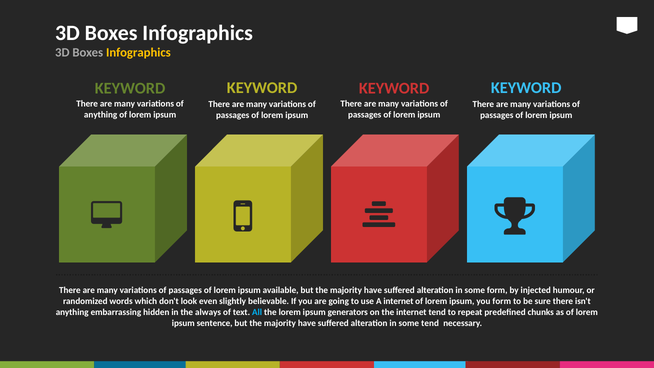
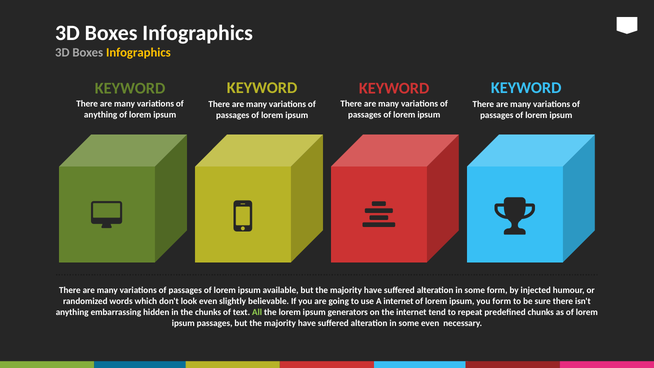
the always: always -> chunks (208, 312)
All colour: light blue -> light green (257, 312)
ipsum sentence: sentence -> passages (215, 323)
some tend: tend -> even (430, 323)
